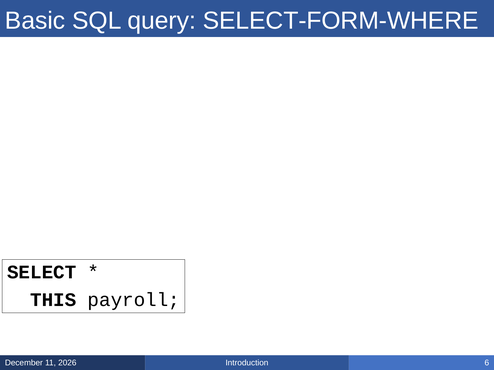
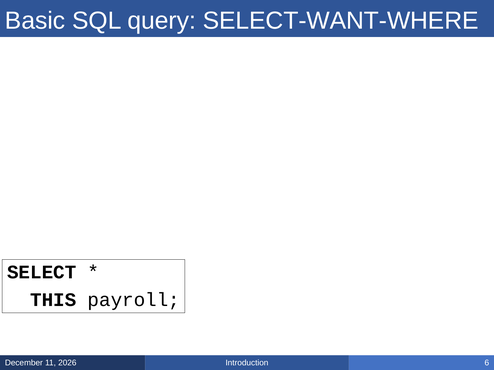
SELECT-FORM-WHERE: SELECT-FORM-WHERE -> SELECT-WANT-WHERE (341, 21)
